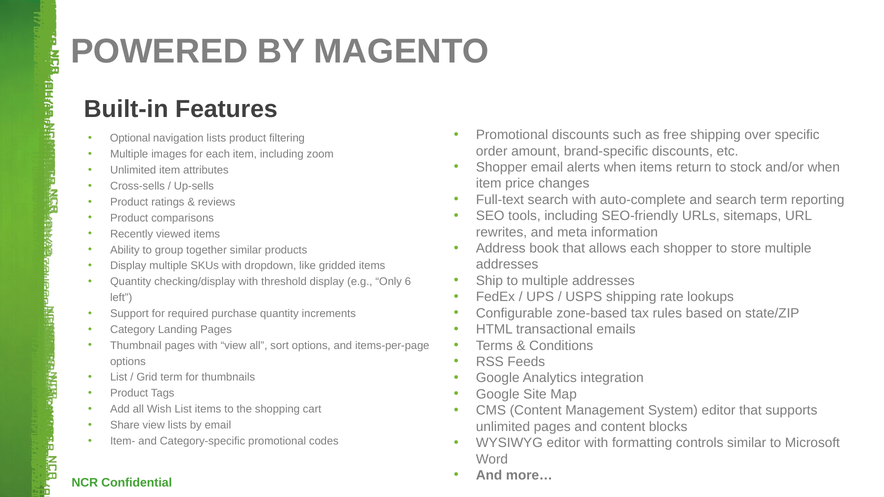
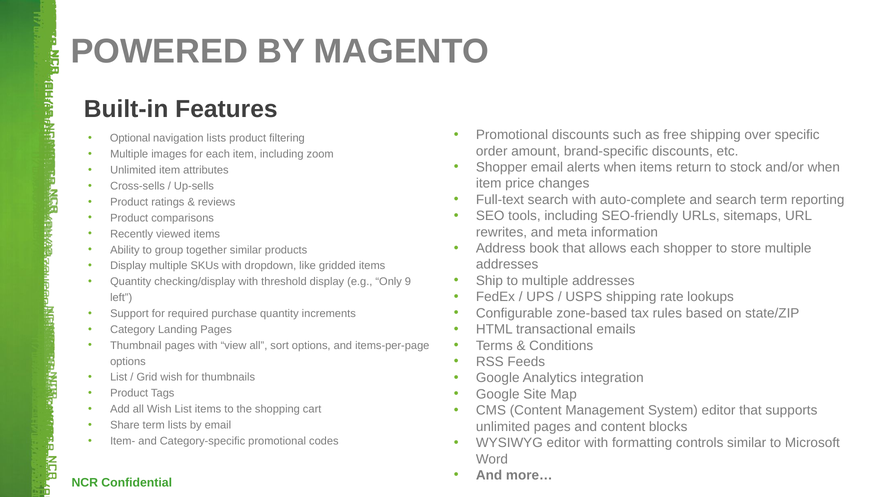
6: 6 -> 9 (408, 282)
Grid term: term -> wish (171, 378)
Share view: view -> term (154, 425)
